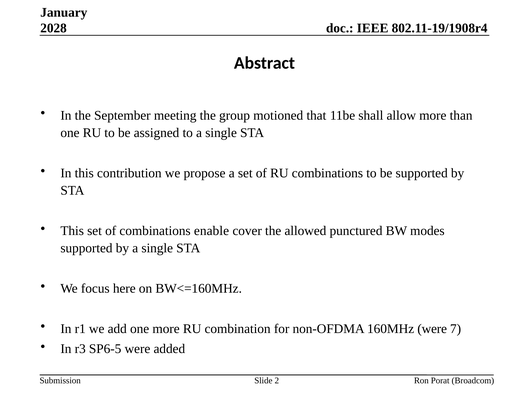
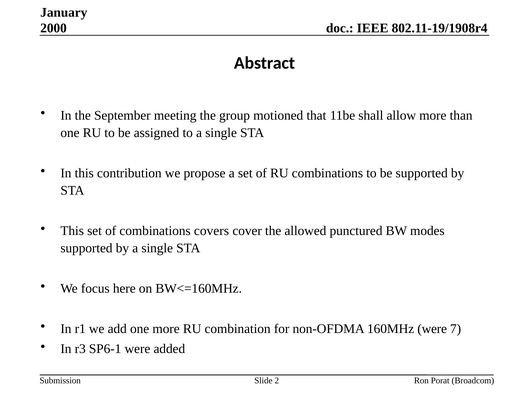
2028: 2028 -> 2000 (54, 28)
enable: enable -> covers (211, 231)
SP6-5: SP6-5 -> SP6-1 (105, 349)
